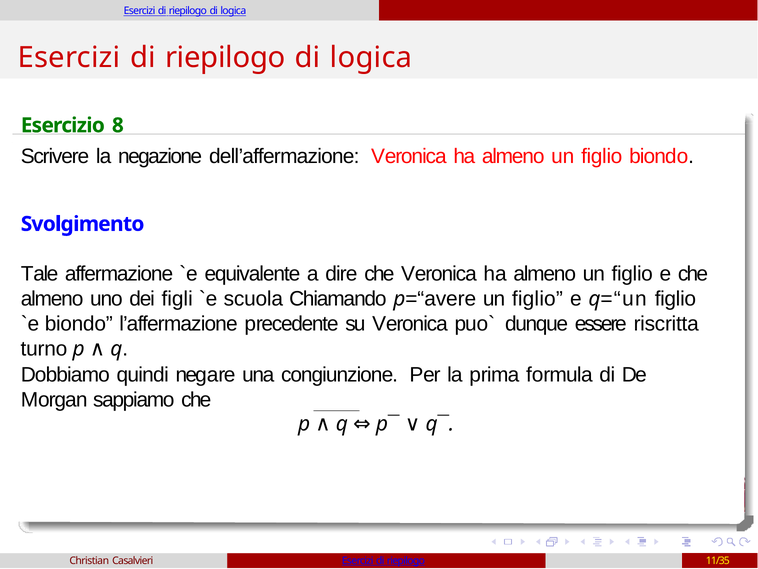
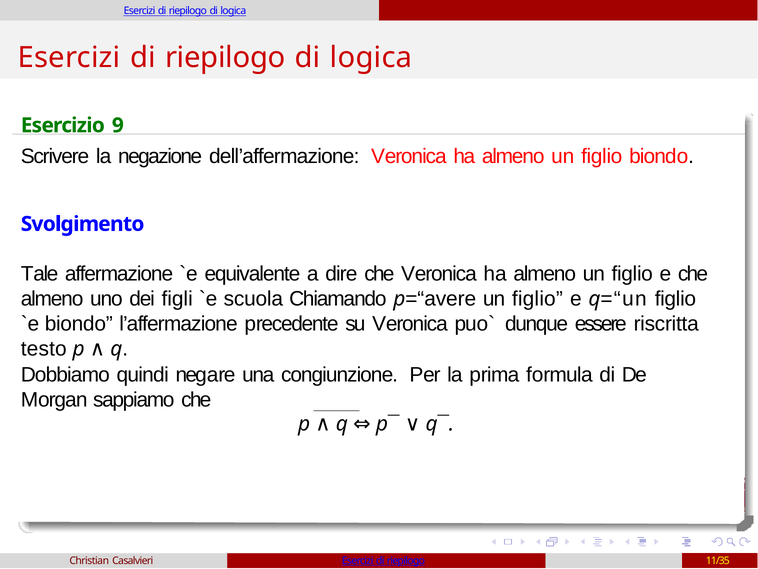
8: 8 -> 9 (118, 125)
turno: turno -> testo (44, 349)
